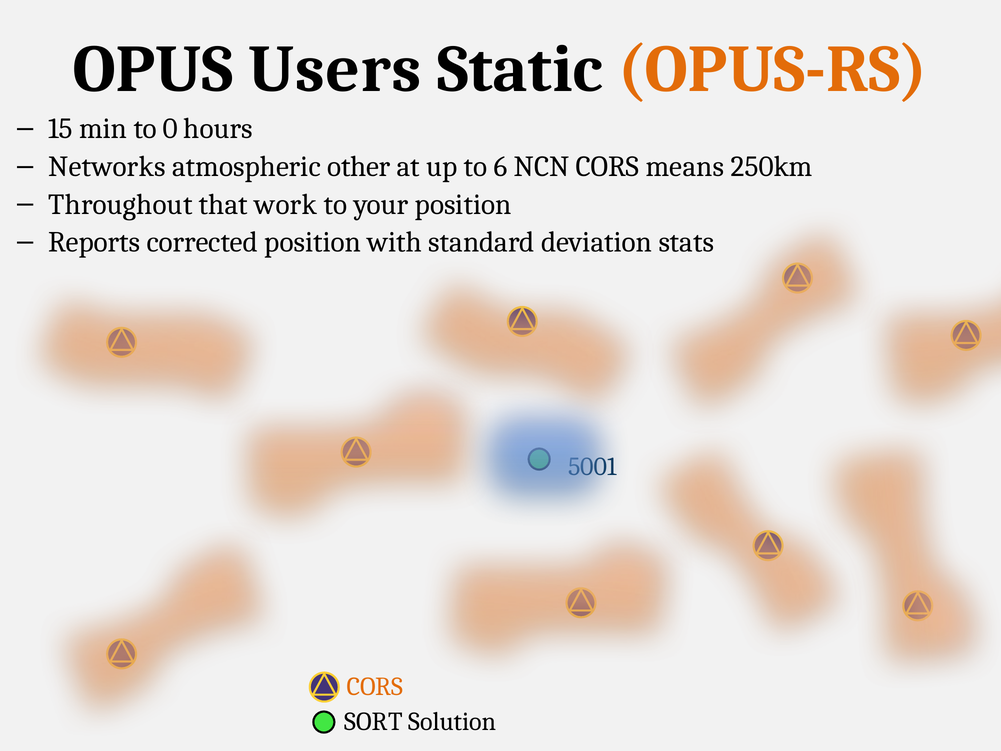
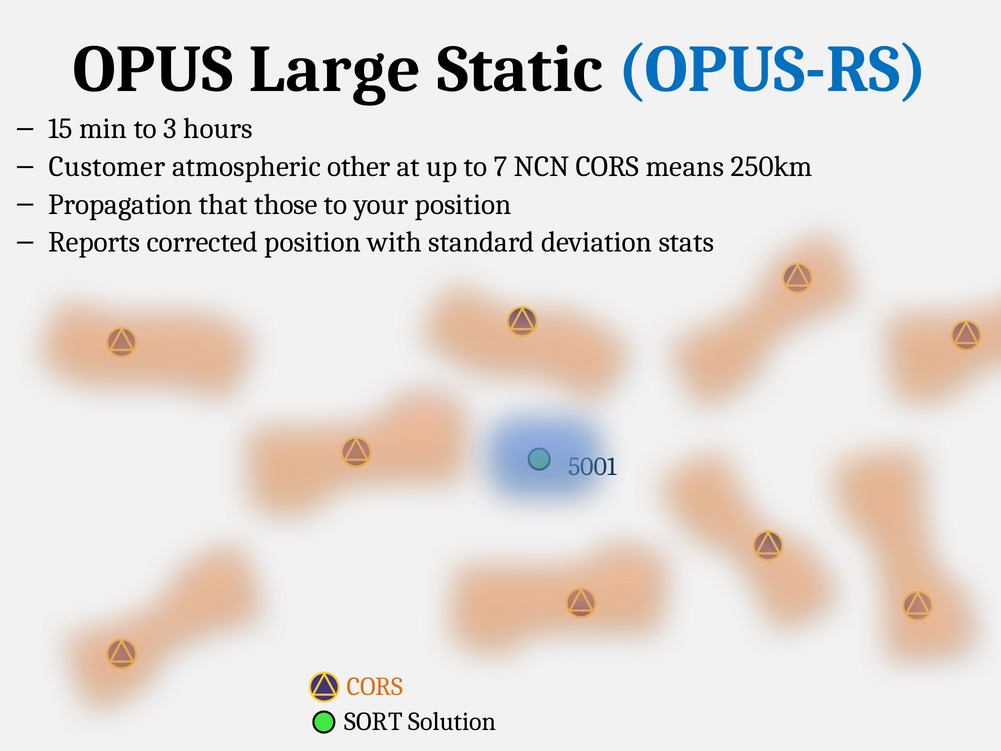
Users: Users -> Large (335, 69)
OPUS-RS colour: orange -> blue (773, 69)
0: 0 -> 3 (170, 129)
Networks: Networks -> Customer (107, 167)
6: 6 -> 7 (500, 167)
Throughout: Throughout -> Propagation (121, 204)
work: work -> those (286, 204)
